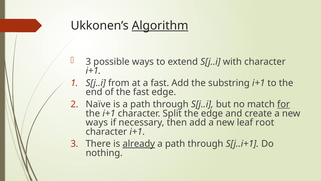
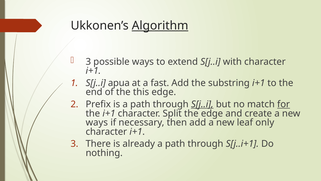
from: from -> apua (119, 83)
the fast: fast -> this (141, 92)
Naïve: Naïve -> Prefix (98, 104)
S[j..i underline: none -> present (202, 104)
root: root -> only (265, 122)
already underline: present -> none (139, 143)
